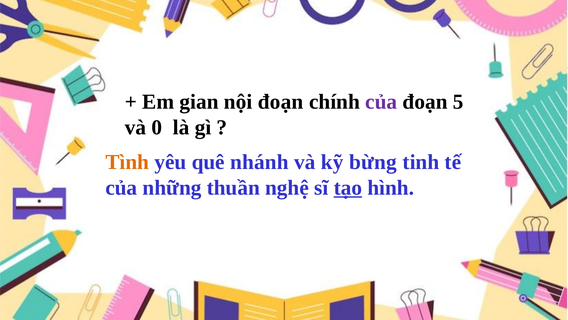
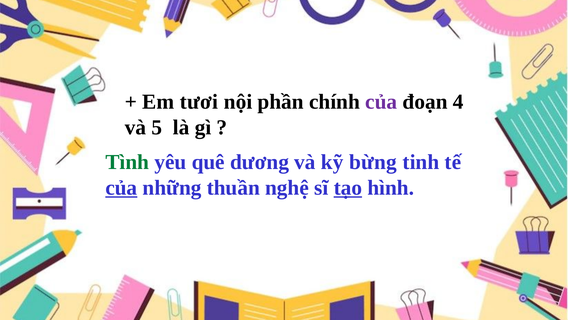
gian: gian -> tươi (199, 102)
nội đoạn: đoạn -> phần (281, 102)
5: 5 -> 4 (458, 102)
0: 0 -> 5 (157, 127)
Tình colour: orange -> green (127, 162)
nhánh: nhánh -> dương (260, 162)
của underline: none -> present (121, 187)
